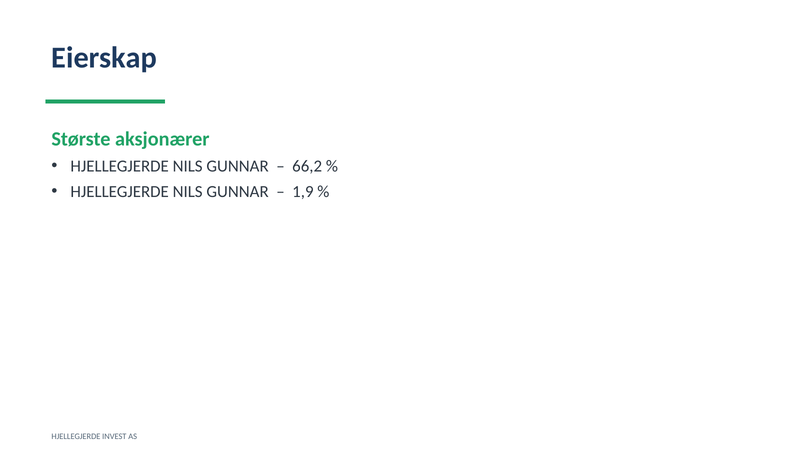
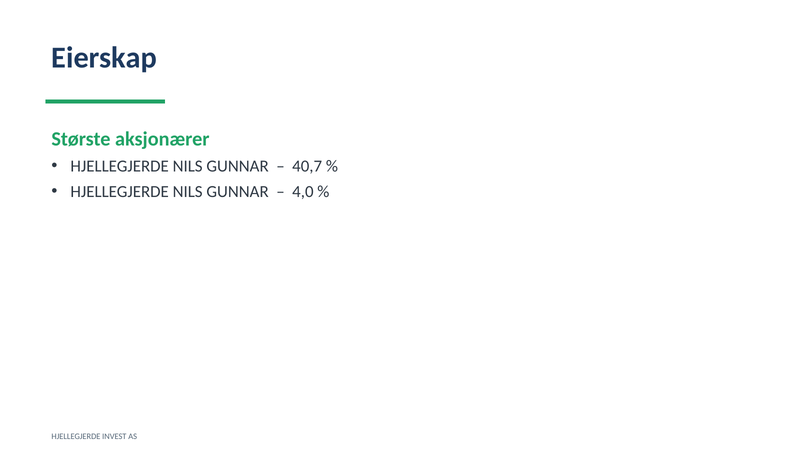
66,2: 66,2 -> 40,7 (307, 166)
1,9: 1,9 -> 4,0 (303, 192)
